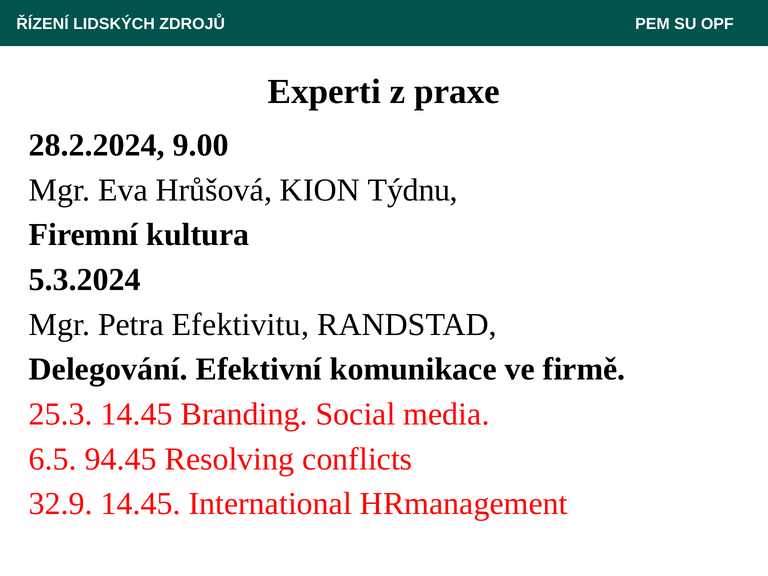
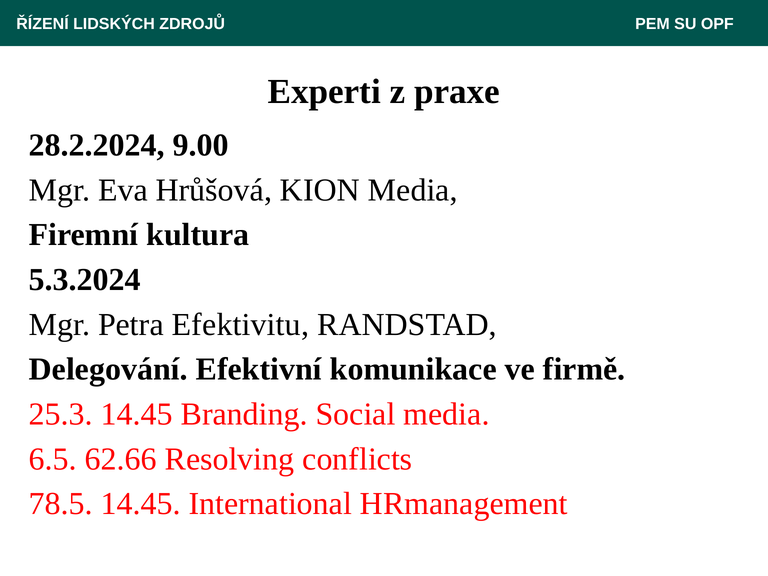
KION Týdnu: Týdnu -> Media (413, 190)
94.45: 94.45 -> 62.66 (121, 459)
32.9: 32.9 -> 78.5 (61, 504)
